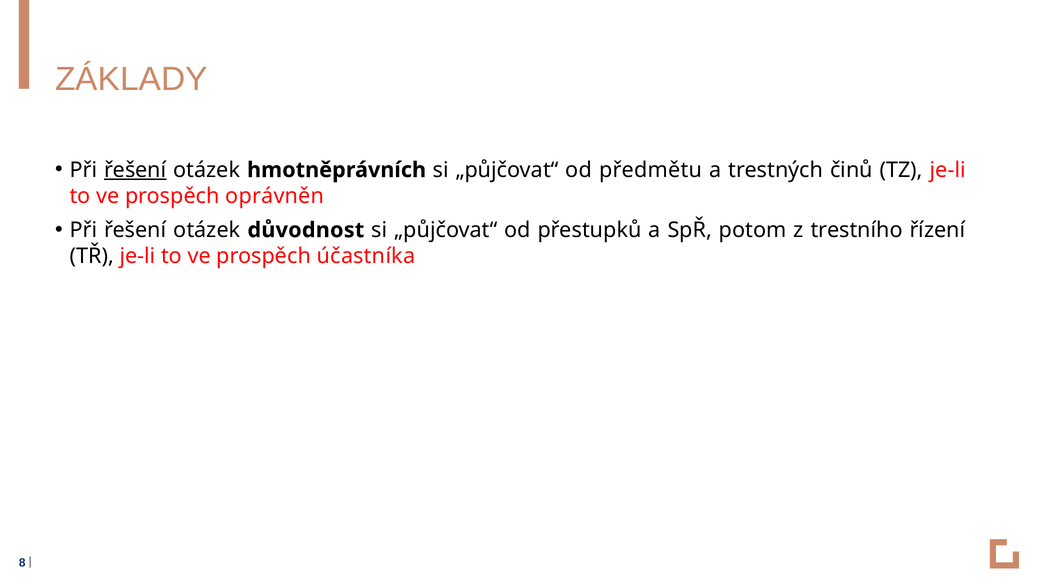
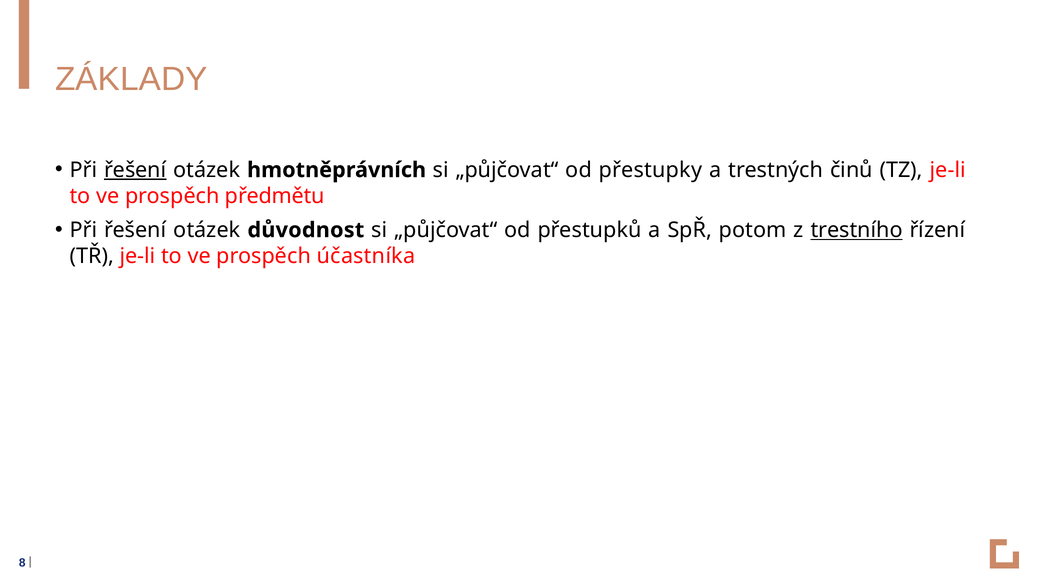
předmětu: předmětu -> přestupky (650, 170)
oprávněn: oprávněn -> předmětu (275, 196)
trestního underline: none -> present (857, 230)
